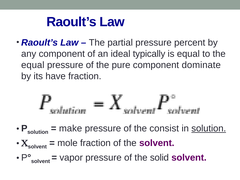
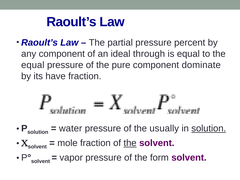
typically: typically -> through (149, 54)
make: make -> water (71, 128)
consist: consist -> usually (164, 128)
the underline: none -> present (130, 143)
solid: solid -> form (159, 158)
